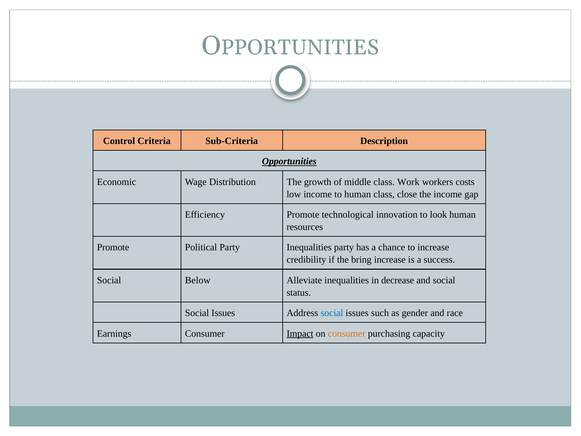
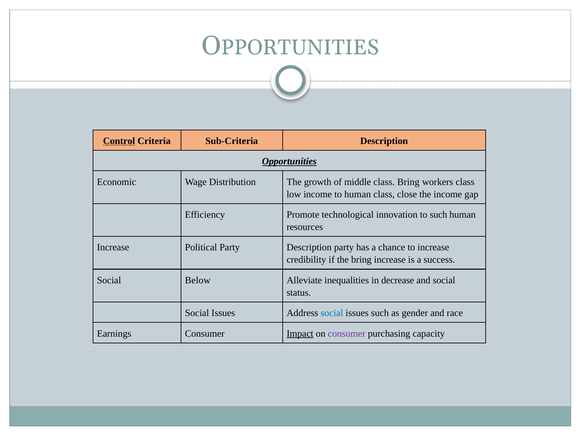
Control underline: none -> present (119, 141)
class Work: Work -> Bring (408, 182)
workers costs: costs -> class (465, 182)
to look: look -> such (439, 215)
Promote: Promote -> Increase (113, 247)
Party Inequalities: Inequalities -> Description (309, 247)
consumer colour: orange -> purple (347, 333)
